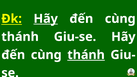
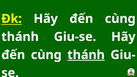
Hãy underline: present -> none (46, 19)
